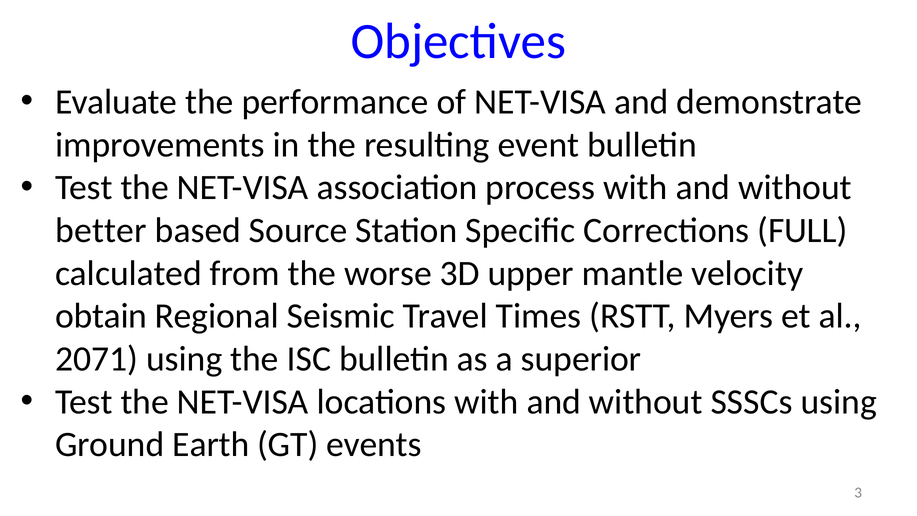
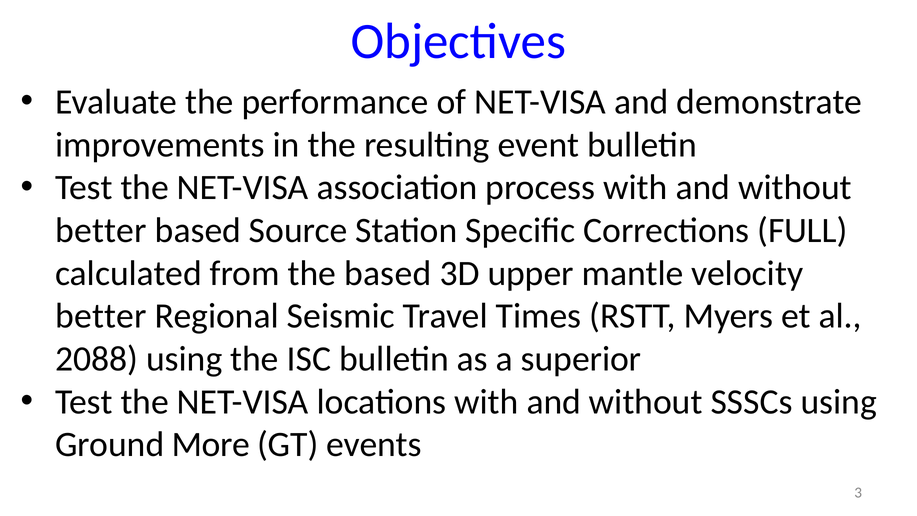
the worse: worse -> based (388, 273)
obtain: obtain -> better (101, 316)
2071: 2071 -> 2088 (97, 359)
Earth: Earth -> More (211, 445)
